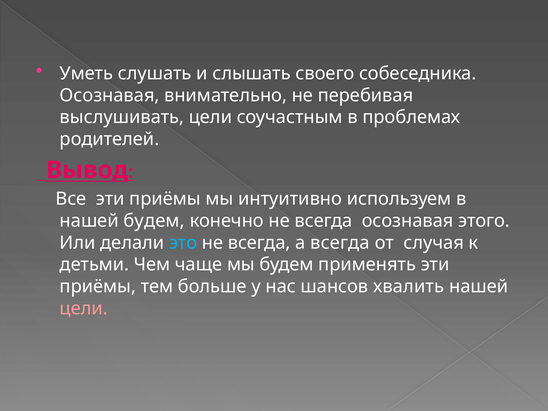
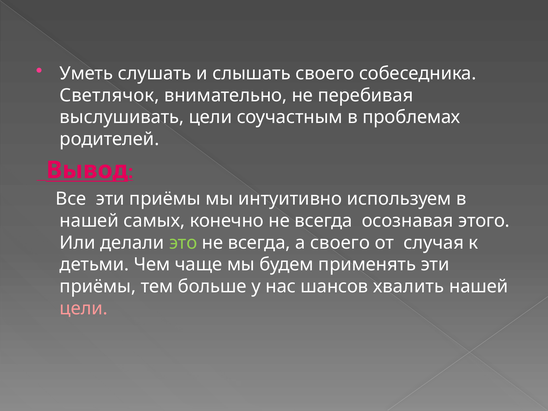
Осознавая: Осознавая -> Светлячок (109, 95)
нашей будем: будем -> самых (154, 221)
это colour: light blue -> light green (183, 243)
а всегда: всегда -> своего (340, 243)
